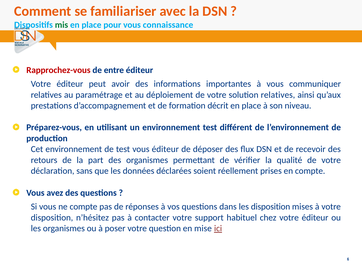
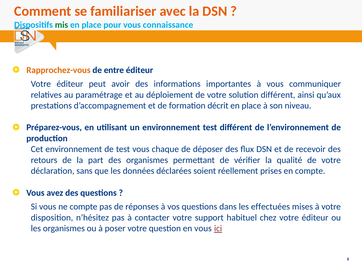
Rapprochez-vous colour: red -> orange (58, 70)
solution relatives: relatives -> différent (278, 95)
vous éditeur: éditeur -> chaque (165, 149)
les disposition: disposition -> effectuées (270, 206)
en mise: mise -> vous (203, 228)
